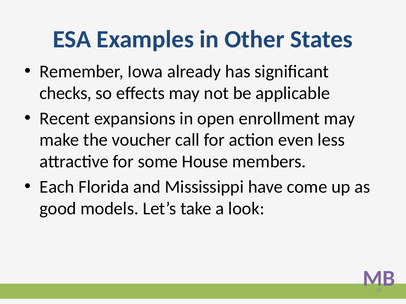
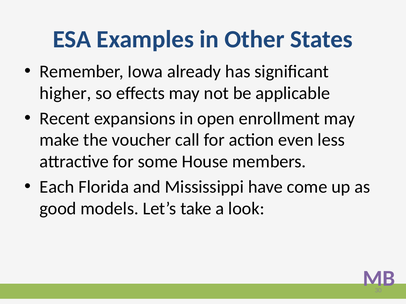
checks: checks -> higher (65, 93)
